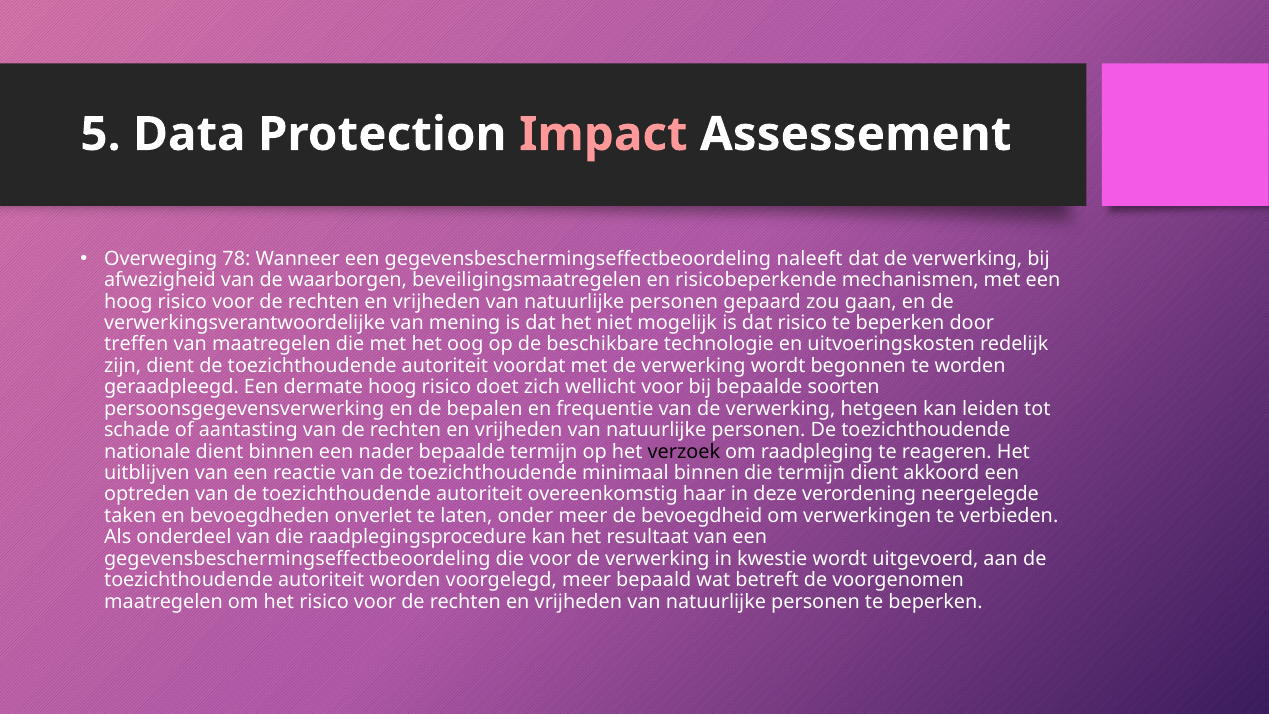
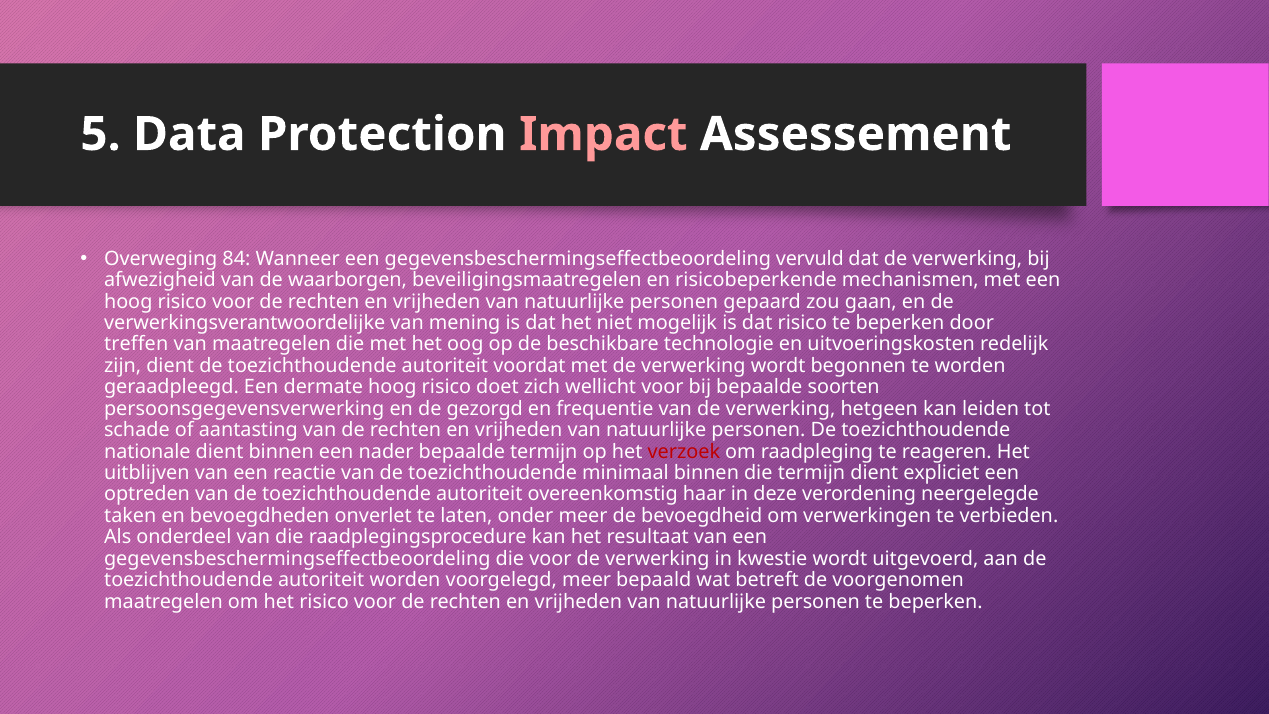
78: 78 -> 84 (236, 259)
naleeft: naleeft -> vervuld (810, 259)
bepalen: bepalen -> gezorgd (485, 409)
verzoek colour: black -> red (684, 451)
akkoord: akkoord -> expliciet (941, 473)
